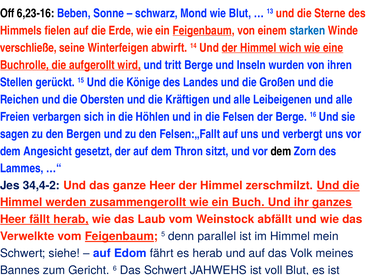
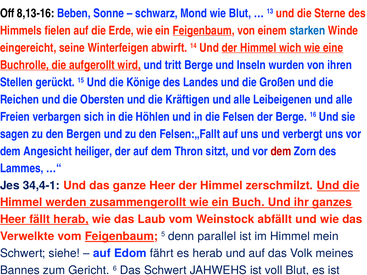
6,23-16: 6,23-16 -> 8,13-16 (36, 13)
verschließe: verschließe -> eingereicht (28, 48)
gesetzt: gesetzt -> heiliger (94, 151)
dem colour: black -> red (281, 151)
34,4-2: 34,4-2 -> 34,4-1 (41, 186)
